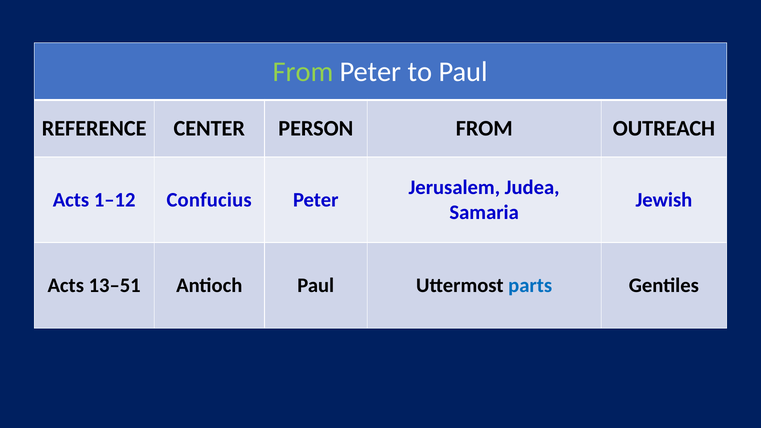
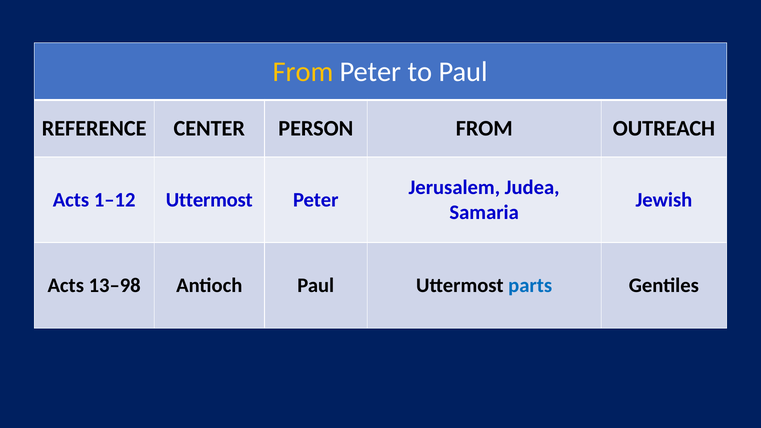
From colour: light green -> yellow (303, 72)
1–12 Confucius: Confucius -> Uttermost (209, 200)
13–51: 13–51 -> 13–98 (115, 286)
